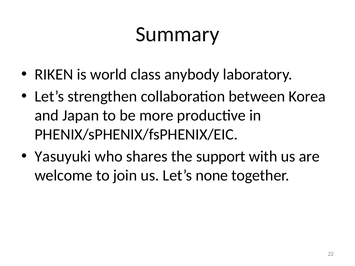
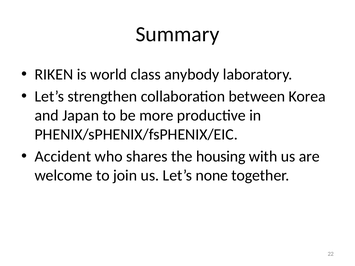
Yasuyuki: Yasuyuki -> Accident (63, 157)
support: support -> housing (221, 157)
